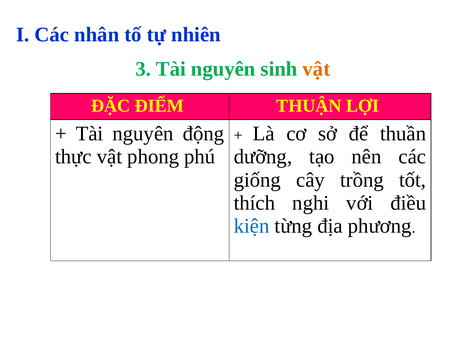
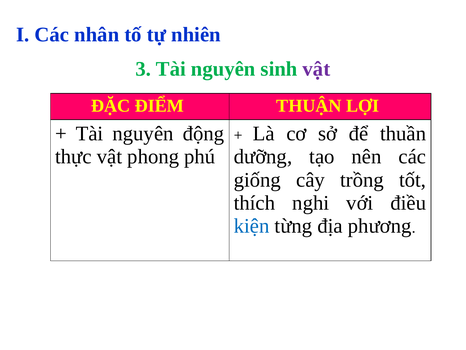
vật colour: orange -> purple (316, 69)
